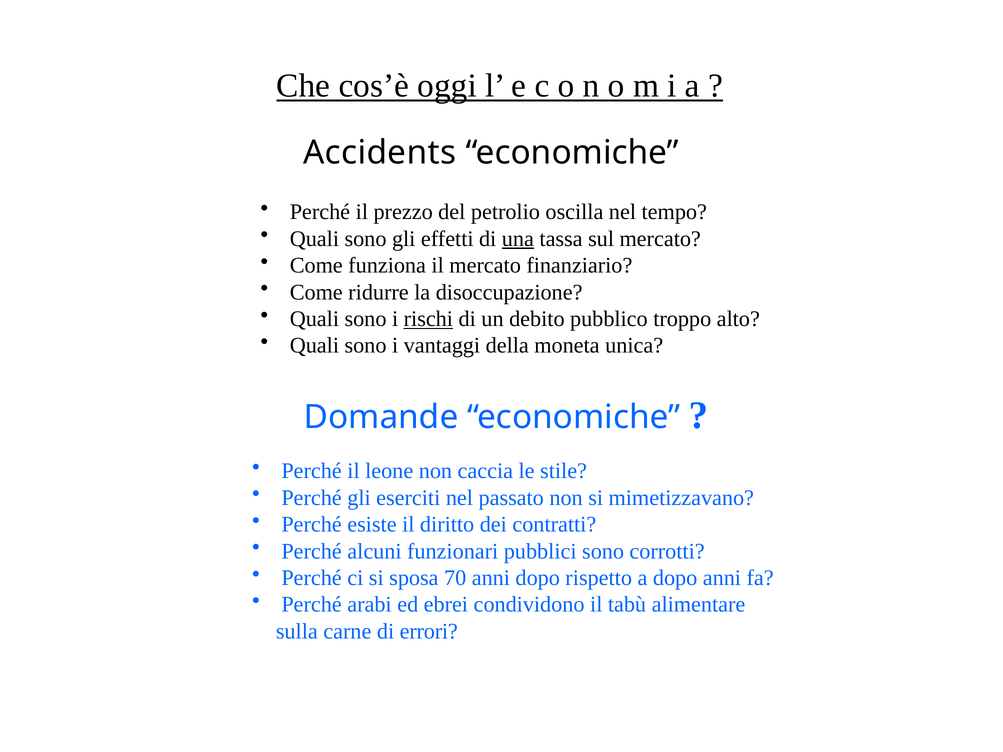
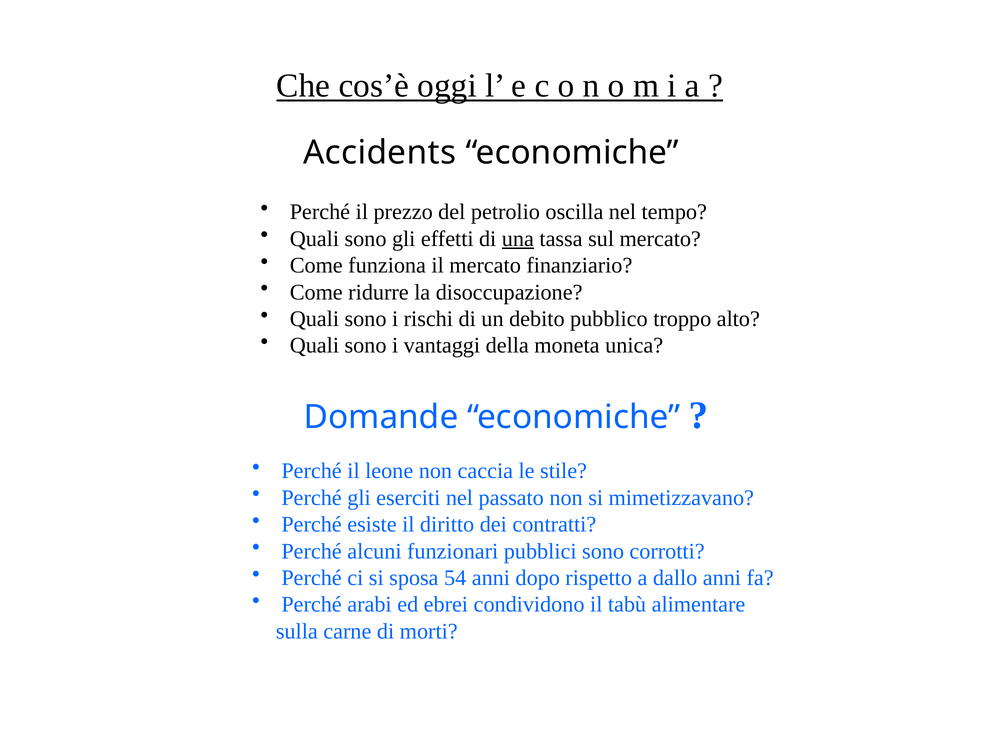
rischi underline: present -> none (428, 319)
70: 70 -> 54 (455, 578)
a dopo: dopo -> dallo (675, 578)
errori: errori -> morti (429, 632)
